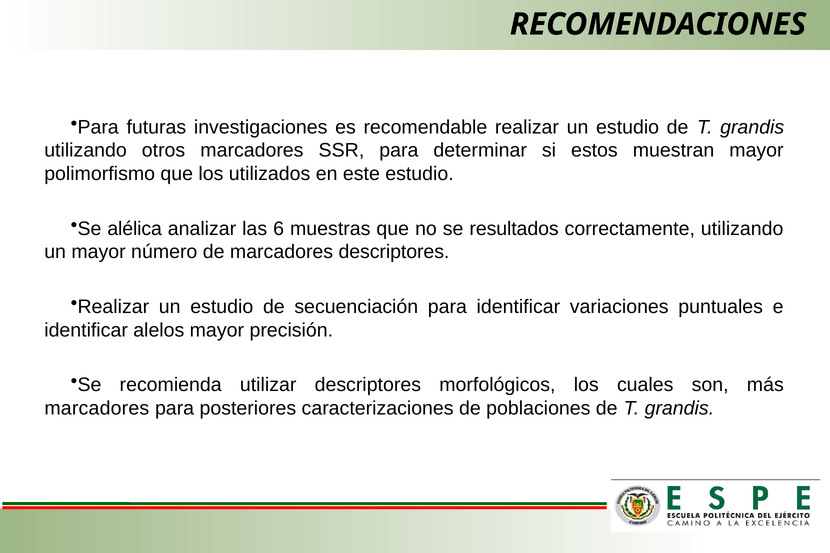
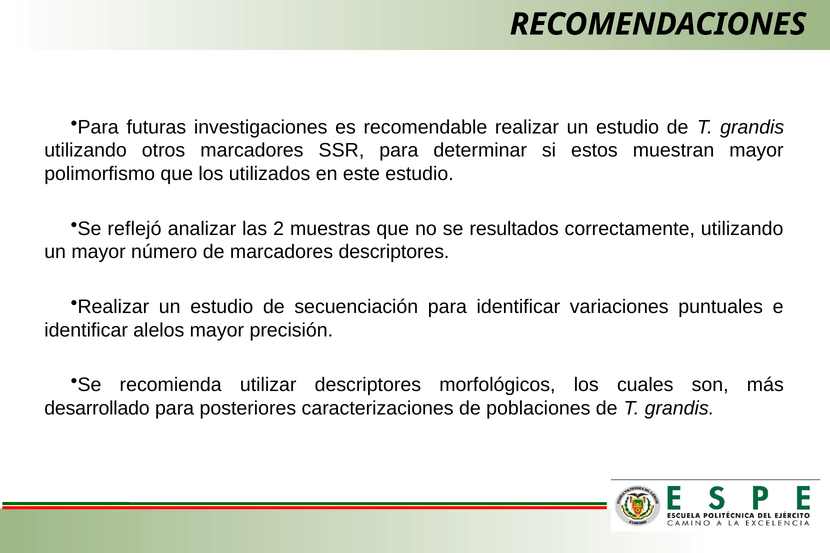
alélica: alélica -> reflejó (134, 229)
6: 6 -> 2 (279, 229)
marcadores: marcadores -> desarrollado (97, 408)
